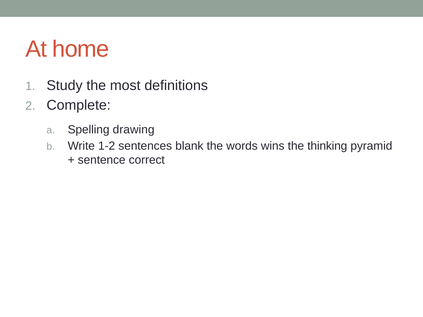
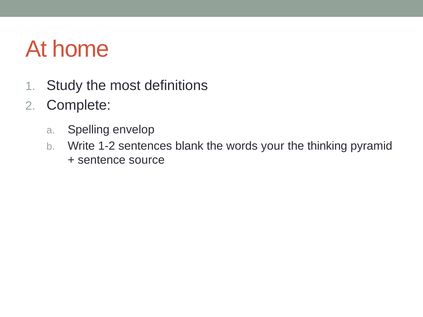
drawing: drawing -> envelop (134, 130)
wins: wins -> your (273, 146)
correct: correct -> source (147, 160)
